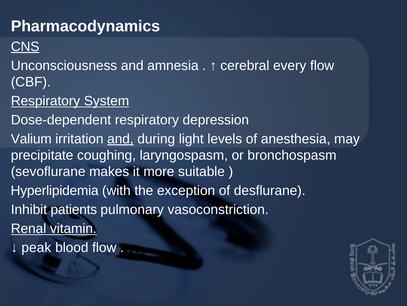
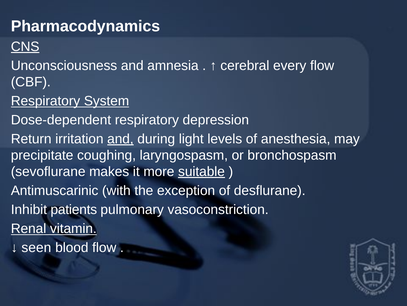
Valium: Valium -> Return (31, 139)
suitable underline: none -> present (202, 171)
Hyperlipidemia: Hyperlipidemia -> Antimuscarinic (55, 190)
peak: peak -> seen (36, 247)
